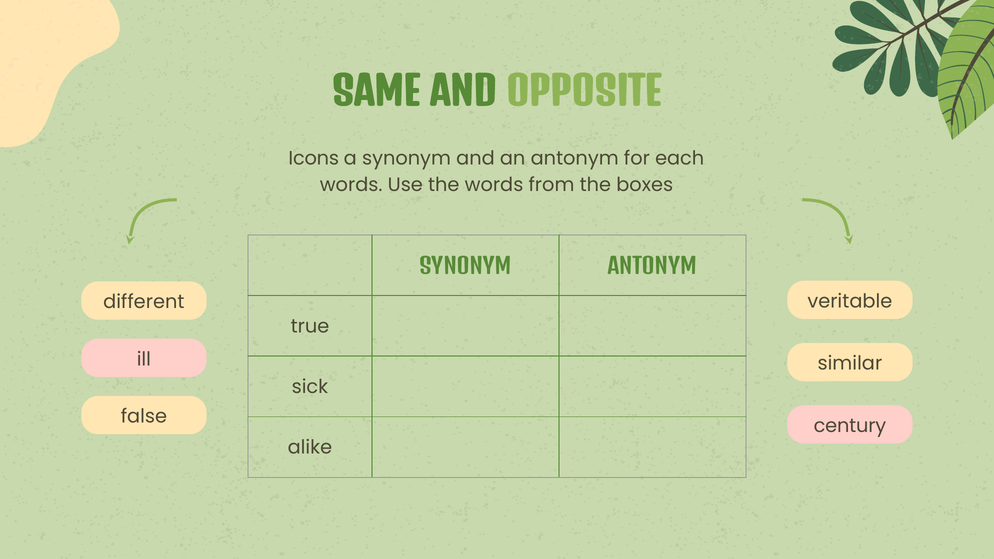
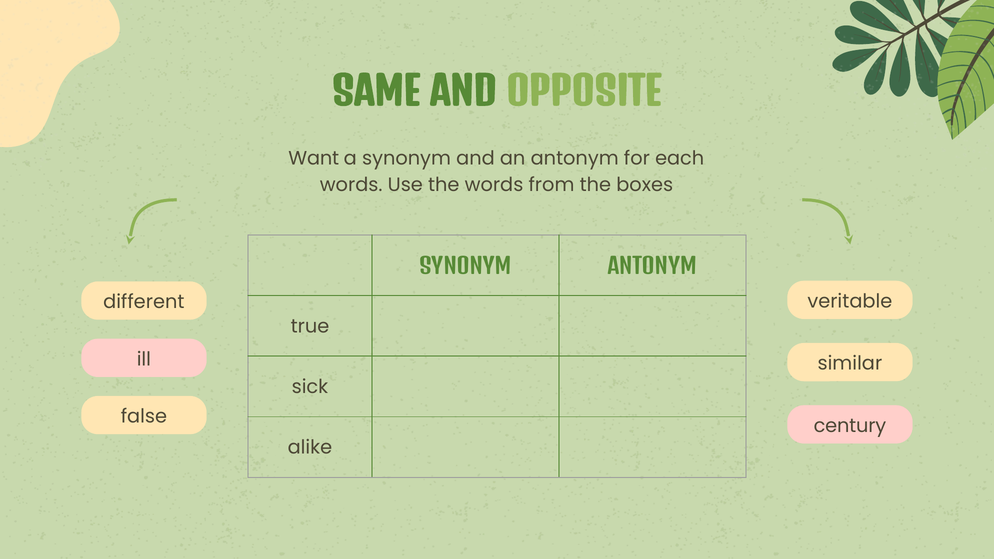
Icons: Icons -> Want (314, 158)
